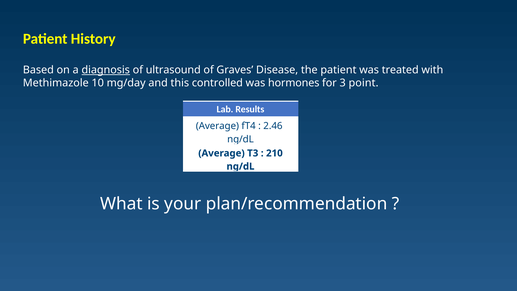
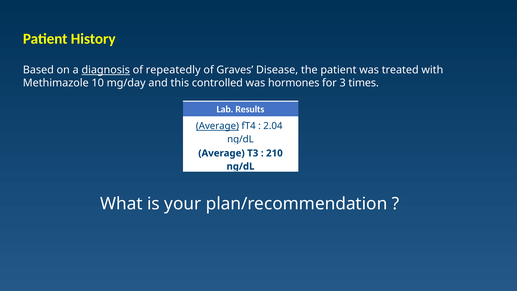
ultrasound: ultrasound -> repeatedly (173, 70)
point: point -> times (364, 83)
Average underline: none -> present (217, 126)
2.46: 2.46 -> 2.04 (273, 126)
